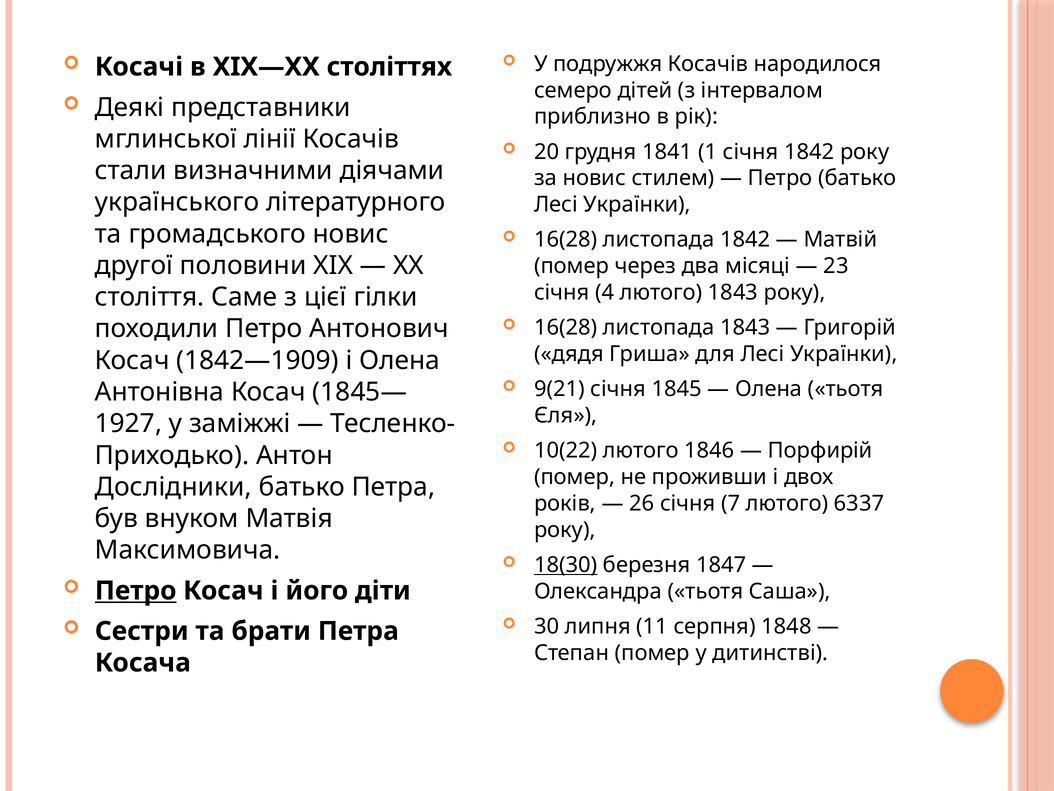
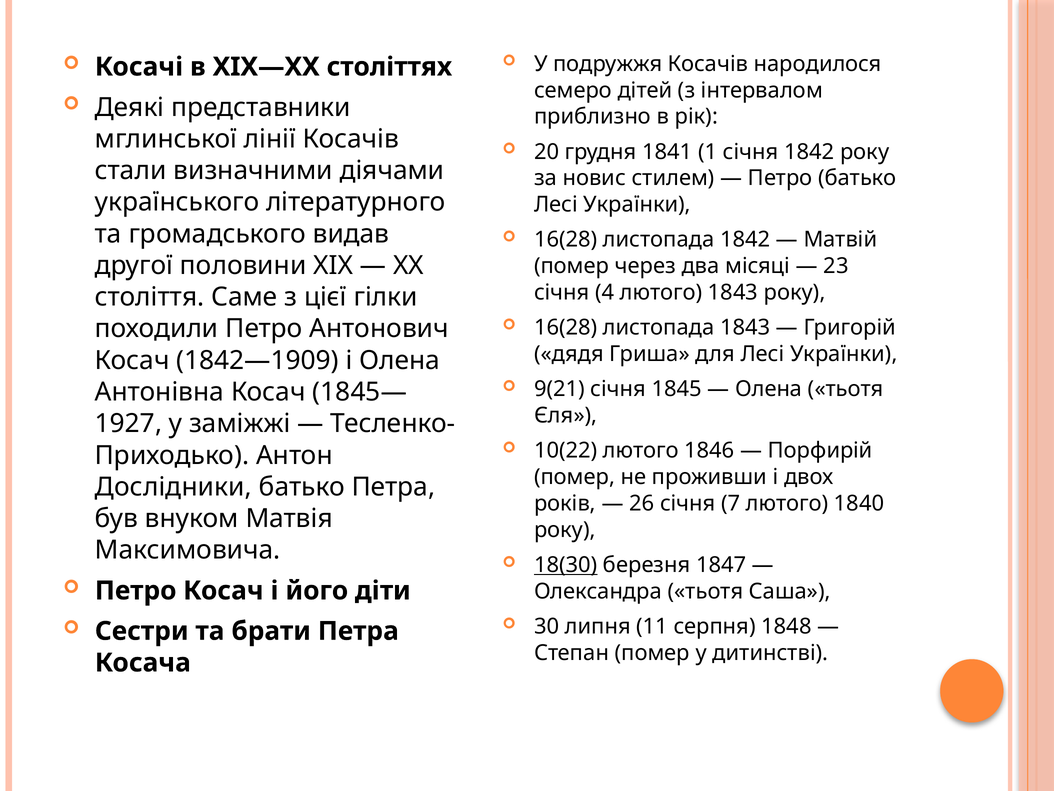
громадського новис: новис -> видав (351, 234)
6337: 6337 -> 1840 (859, 503)
Петро underline: present -> none (136, 590)
